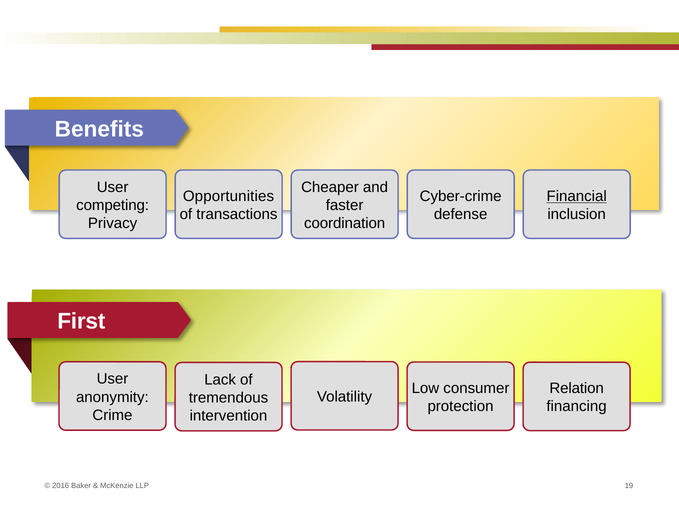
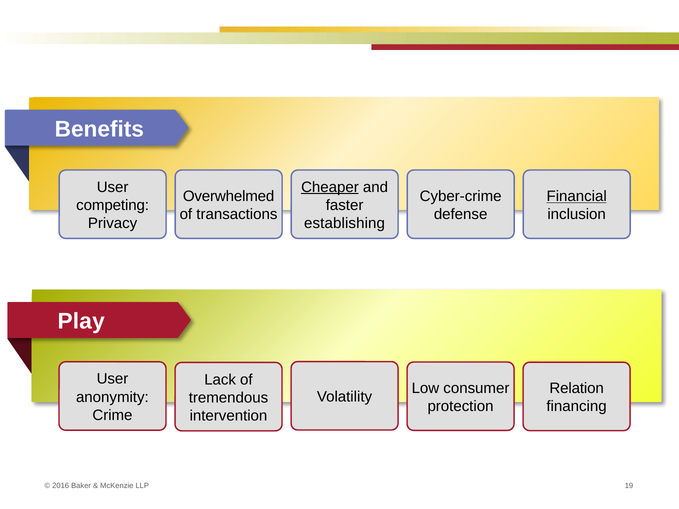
Cheaper underline: none -> present (330, 187)
Opportunities: Opportunities -> Overwhelmed (229, 196)
coordination: coordination -> establishing (345, 223)
First: First -> Play (81, 322)
